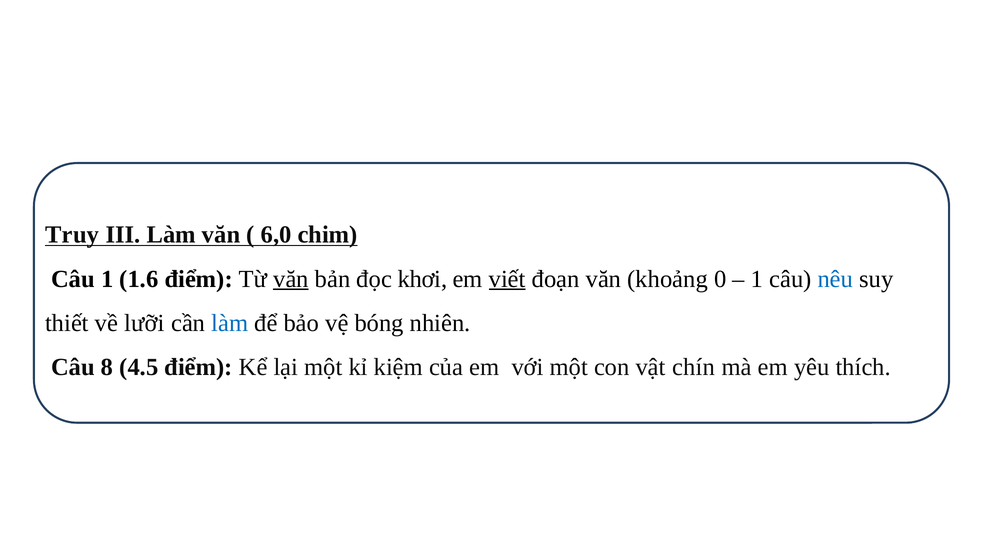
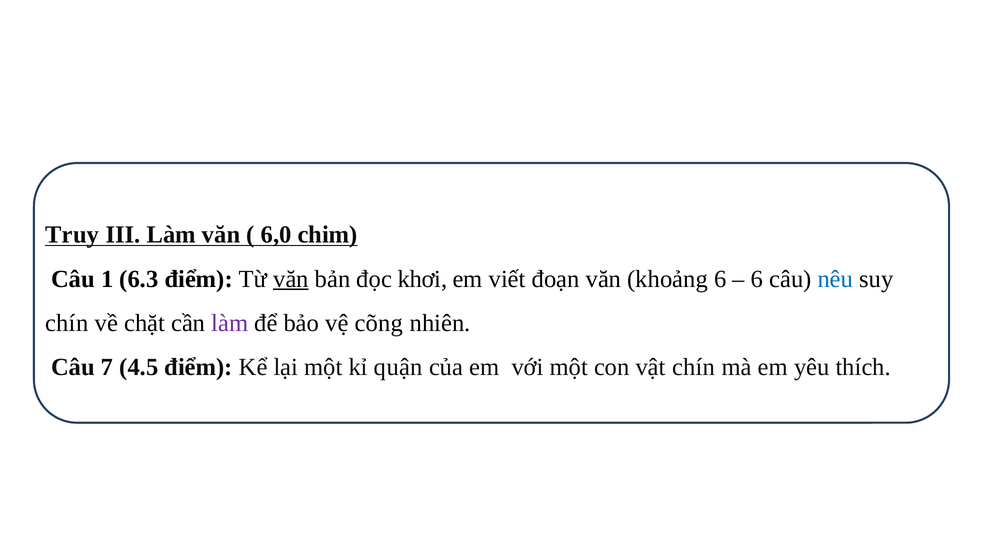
1.6: 1.6 -> 6.3 (139, 279)
viết underline: present -> none (507, 279)
khoảng 0: 0 -> 6 (720, 279)
1: 1 -> 6 (757, 279)
thiết: thiết -> chín (67, 323)
lưỡi: lưỡi -> chặt (145, 323)
làm colour: blue -> purple (230, 323)
bóng: bóng -> cõng (379, 323)
8: 8 -> 7 (107, 367)
kiệm: kiệm -> quận (398, 367)
